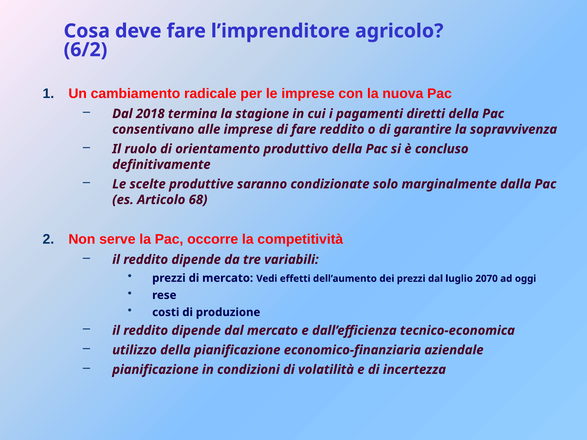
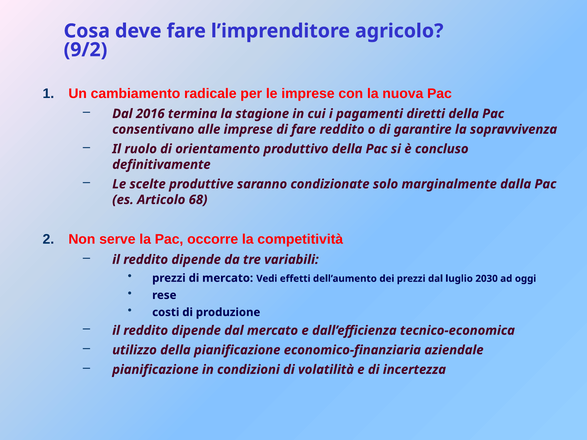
6/2: 6/2 -> 9/2 (85, 50)
2018: 2018 -> 2016 (150, 114)
2070: 2070 -> 2030 (487, 279)
